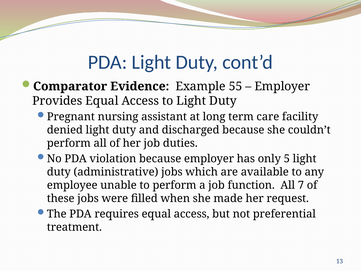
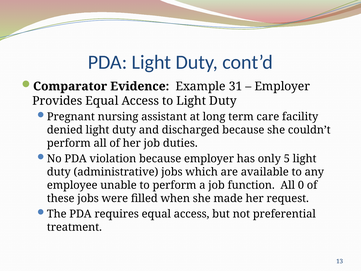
55: 55 -> 31 (236, 86)
7: 7 -> 0 (301, 185)
